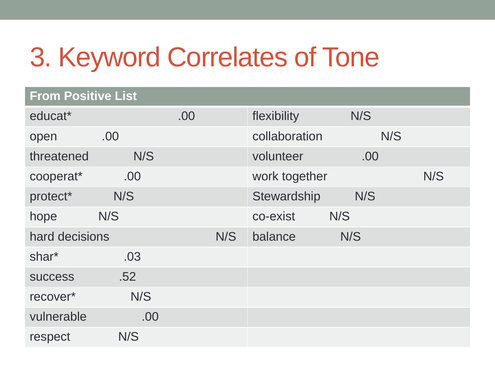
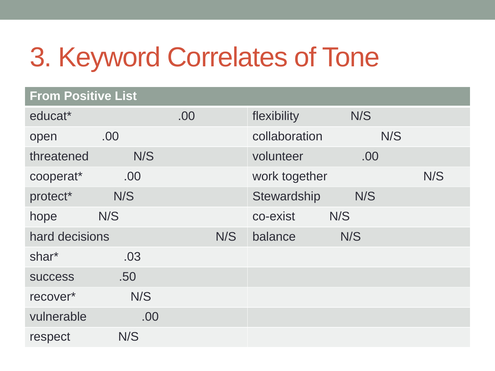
.52: .52 -> .50 (127, 277)
